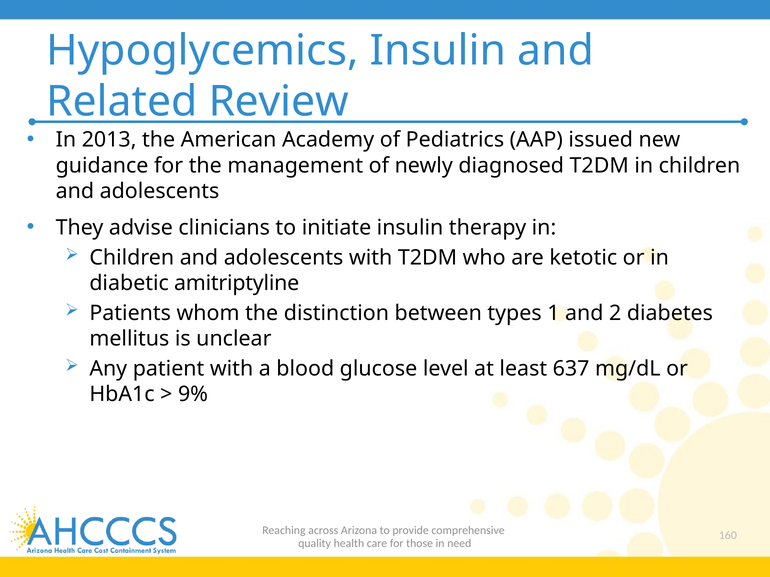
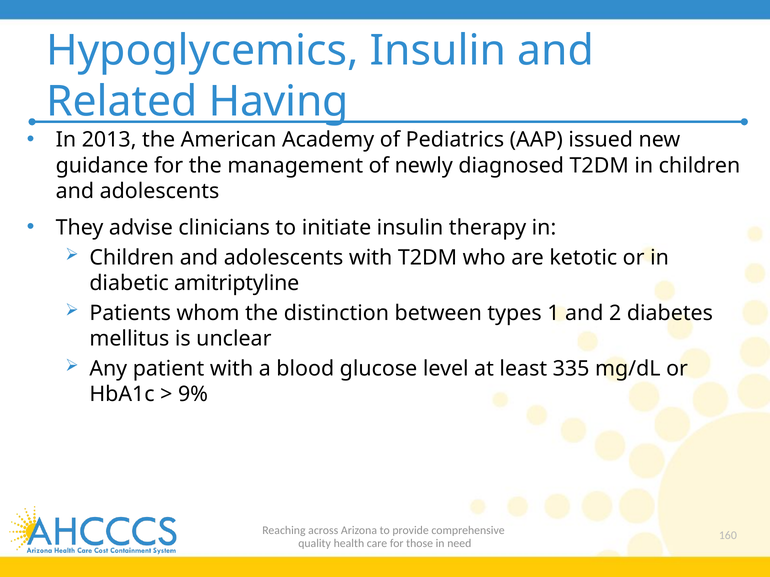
Review: Review -> Having (279, 102)
637: 637 -> 335 (571, 369)
